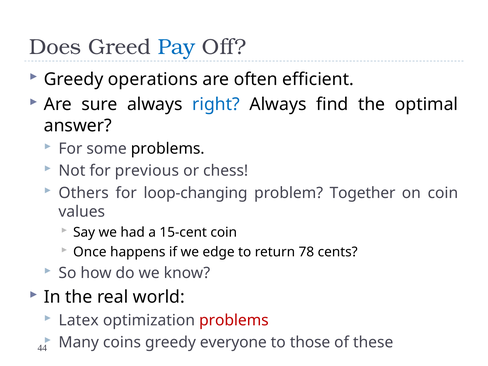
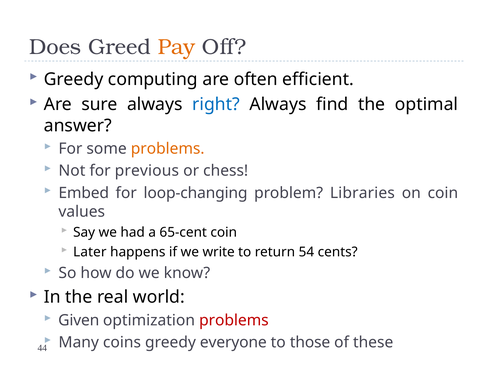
Pay colour: blue -> orange (177, 47)
operations: operations -> computing (153, 79)
problems colour: black -> orange (168, 149)
Others: Others -> Embed (84, 193)
Together: Together -> Libraries (362, 193)
15-cent: 15-cent -> 65-cent (183, 232)
Once: Once -> Later (90, 252)
edge: edge -> write (219, 252)
78: 78 -> 54 (306, 252)
Latex: Latex -> Given (79, 320)
